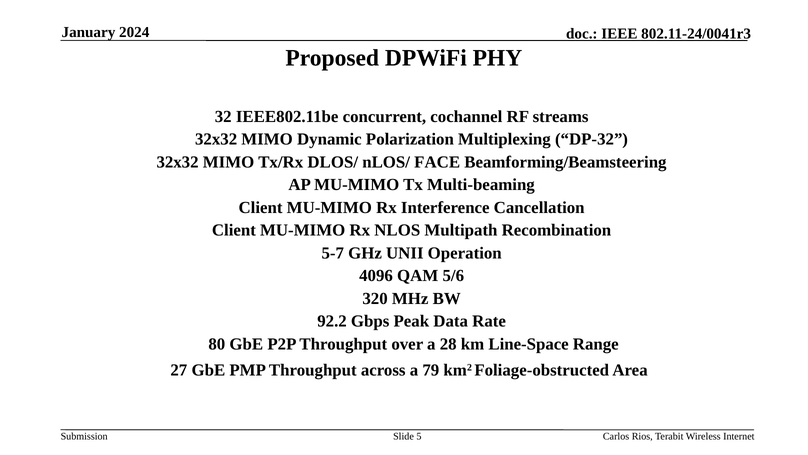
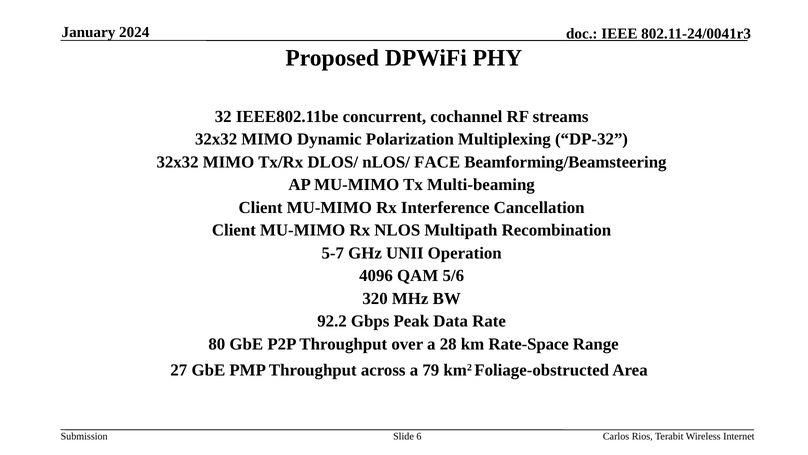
Line-Space: Line-Space -> Rate-Space (529, 344)
5: 5 -> 6 (419, 436)
